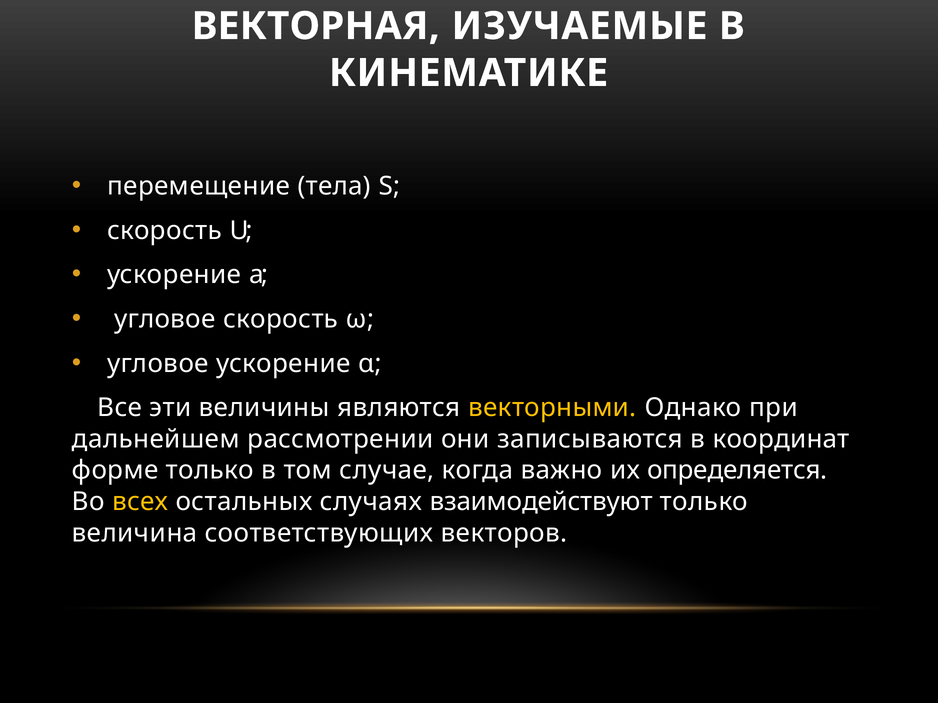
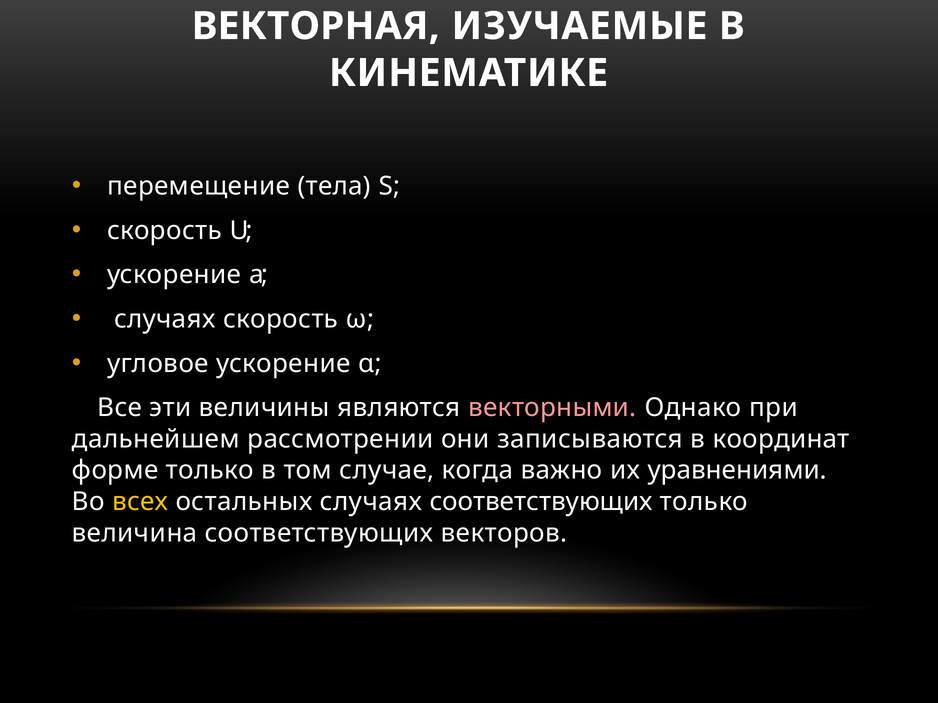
угловое: угловое -> случаях (165, 319)
векторными colour: yellow -> pink (552, 408)
определяется: определяется -> уравнениями (737, 471)
случаях взаимодействуют: взаимодействуют -> соответствующих (541, 502)
